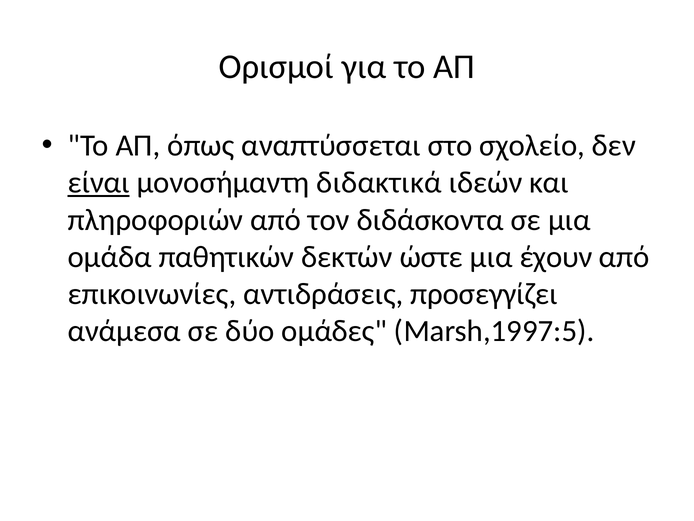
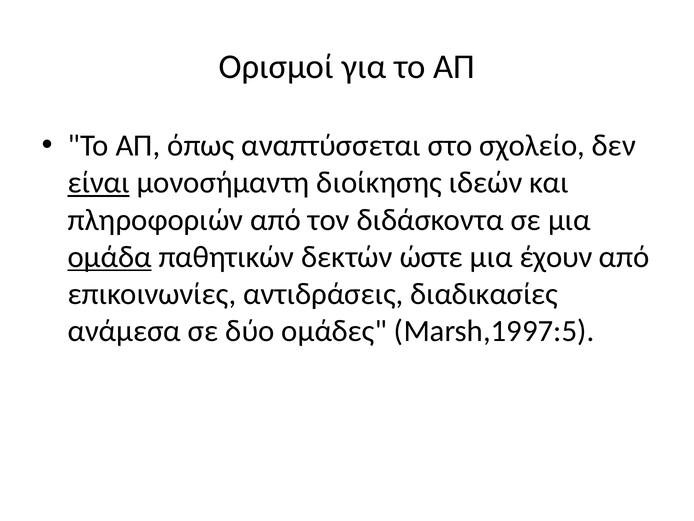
διδακτικά: διδακτικά -> διοίκησης (379, 183)
ομάδα underline: none -> present (110, 257)
προσεγγίζει: προσεγγίζει -> διαδικασίες (484, 294)
